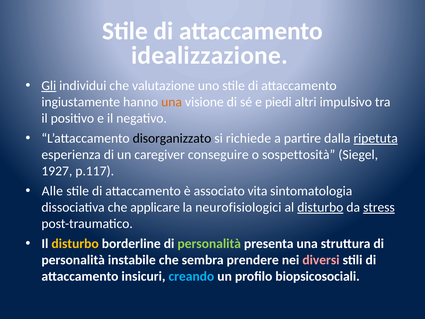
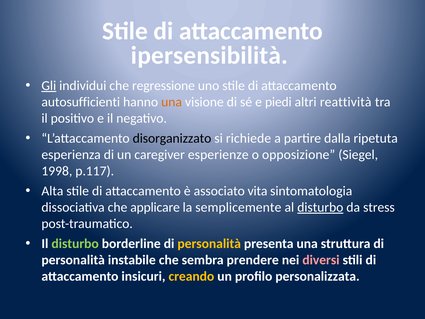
idealizzazione: idealizzazione -> ipersensibilità (210, 55)
valutazione: valutazione -> regressione (163, 86)
ingiustamente: ingiustamente -> autosufficienti (81, 102)
impulsivo: impulsivo -> reattività (346, 102)
ripetuta underline: present -> none (376, 138)
conseguire: conseguire -> esperienze (218, 154)
sospettosità: sospettosità -> opposizione (299, 154)
1927: 1927 -> 1998 (57, 171)
Alle: Alle -> Alta (52, 191)
neurofisiologici: neurofisiologici -> semplicemente (238, 207)
stress underline: present -> none (379, 207)
disturbo colour: yellow -> light green (75, 243)
personalità colour: light green -> yellow (209, 243)
creando colour: light blue -> yellow (191, 276)
biopsicosociali: biopsicosociali -> personalizzata (318, 276)
